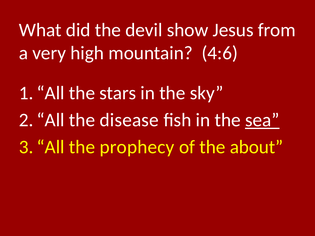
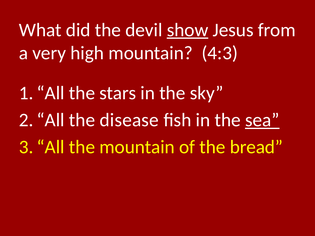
show underline: none -> present (188, 30)
4:6: 4:6 -> 4:3 (220, 53)
the prophecy: prophecy -> mountain (137, 147)
about: about -> bread (256, 147)
